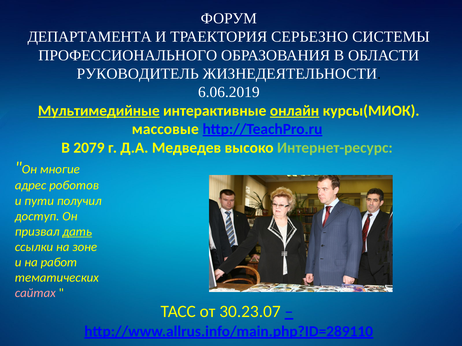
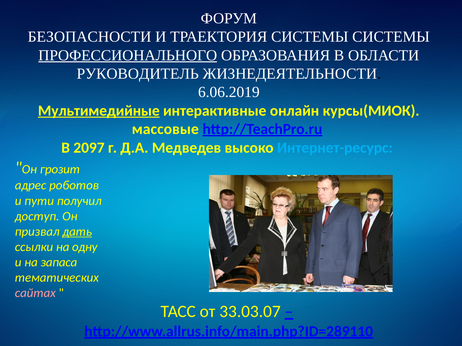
ДЕПАРТАМЕНТА: ДЕПАРТАМЕНТА -> БЕЗОПАСНОСТИ (90, 37)
ТРАЕКТОРИЯ СЕРЬЕЗНО: СЕРЬЕЗНО -> СИСТЕМЫ (310, 37)
ПРОФЕССИОНАЛЬНОГО underline: none -> present (128, 55)
онлайн underline: present -> none (295, 111)
2079: 2079 -> 2097 (89, 148)
Интернет-ресурс colour: light green -> light blue (335, 148)
многие: многие -> грозит (60, 169)
зоне: зоне -> одну (85, 247)
работ: работ -> запаса (59, 263)
30.23.07: 30.23.07 -> 33.03.07 (250, 312)
